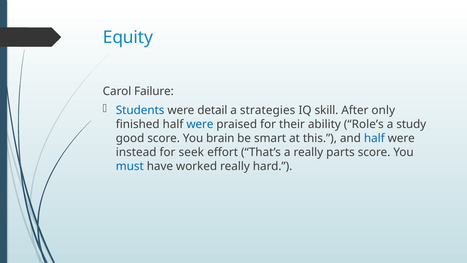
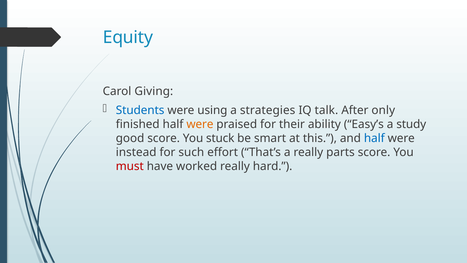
Failure: Failure -> Giving (154, 91)
detail: detail -> using (212, 110)
skill: skill -> talk (326, 110)
were colour: blue -> orange (200, 124)
Role’s: Role’s -> Easy’s (364, 124)
brain: brain -> stuck (220, 138)
seek: seek -> such (191, 152)
must colour: blue -> red (130, 166)
